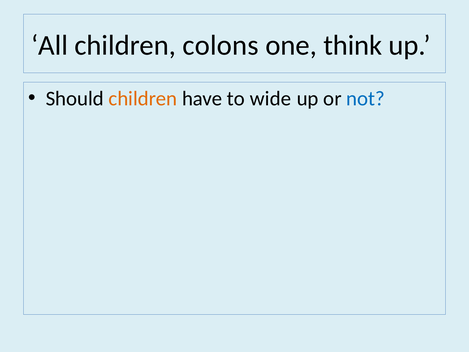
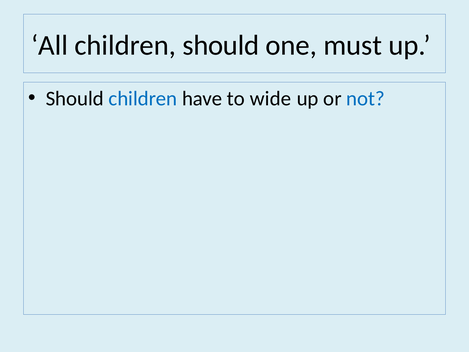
children colons: colons -> should (221, 45)
think: think -> must (353, 45)
children colour: orange -> blue (143, 98)
